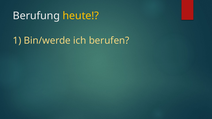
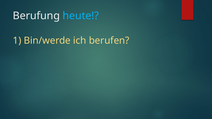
heute colour: yellow -> light blue (81, 16)
